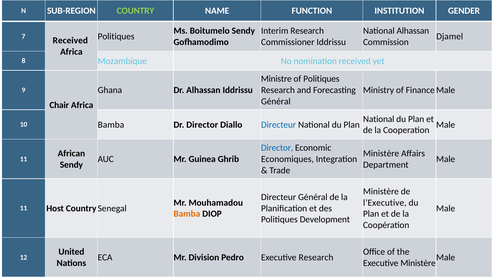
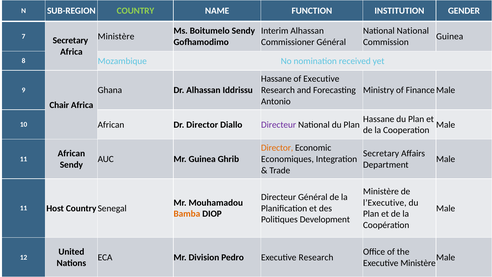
Interim Research: Research -> Alhassan (307, 31)
National Alhassan: Alhassan -> National (413, 31)
Politiques: Politiques -> Ministère (116, 36)
Djamel: Djamel -> Guinea (450, 36)
7 Received: Received -> Secretary (70, 40)
Commissioner Iddrissu: Iddrissu -> Général (331, 42)
Ministre: Ministre -> Hassane (276, 79)
of Politiques: Politiques -> Executive (321, 79)
Général: Général -> Antonio (276, 101)
National: National -> Hassane (379, 119)
10 Bamba: Bamba -> African (111, 125)
Directeur colour: blue -> purple (279, 125)
Director colour: blue -> orange (277, 148)
Ministère: Ministère -> Secretary (381, 153)
